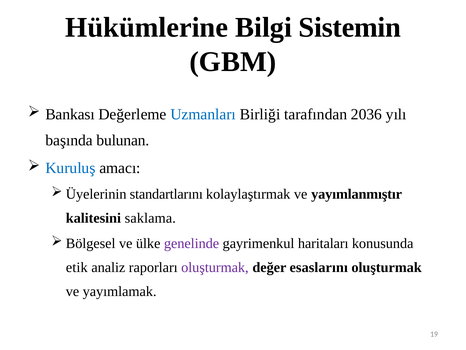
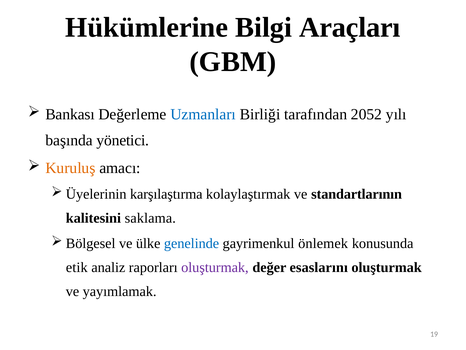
Sistemin: Sistemin -> Araçları (350, 27)
2036: 2036 -> 2052 (367, 114)
bulunan: bulunan -> yönetici (123, 140)
Kuruluş colour: blue -> orange (70, 168)
standartlarını: standartlarını -> karşılaştırma (166, 194)
yayımlanmıştır: yayımlanmıştır -> standartlarının (357, 194)
genelinde colour: purple -> blue (192, 243)
haritaları: haritaları -> önlemek (323, 243)
